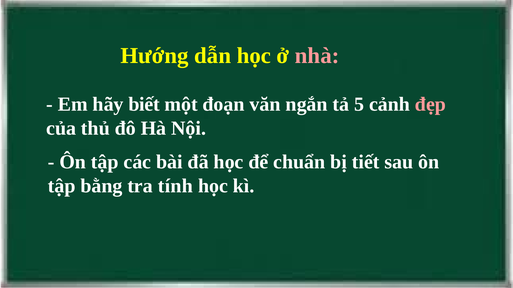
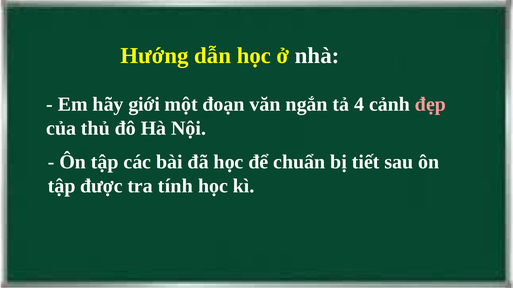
nhà colour: pink -> white (317, 56)
biết: biết -> giới (144, 105)
5: 5 -> 4 (359, 105)
bằng: bằng -> được (101, 186)
